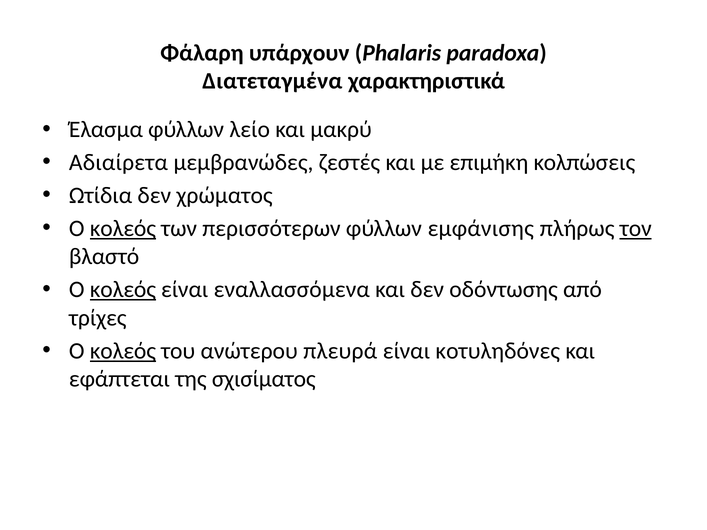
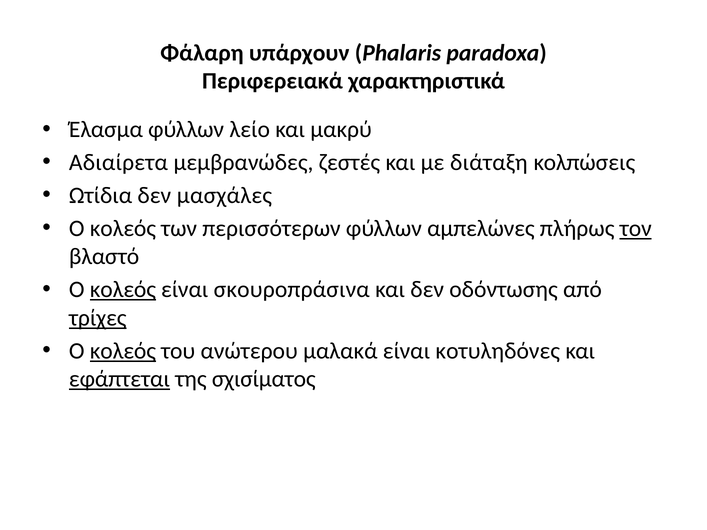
Διατεταγμένα: Διατεταγμένα -> Περιφερειακά (272, 81)
επιμήκη: επιμήκη -> διάταξη (489, 163)
χρώματος: χρώματος -> μασχάλες (224, 196)
κολεός underline: present -> none (123, 229)
εμφάνισης: εμφάνισης -> αμπελώνες (481, 229)
εναλλασσόμενα: εναλλασσόμενα -> σκουροπράσινα (292, 290)
τρίχες underline: none -> present (98, 318)
πλευρά: πλευρά -> μαλακά (340, 351)
εφάπτεται underline: none -> present (119, 379)
